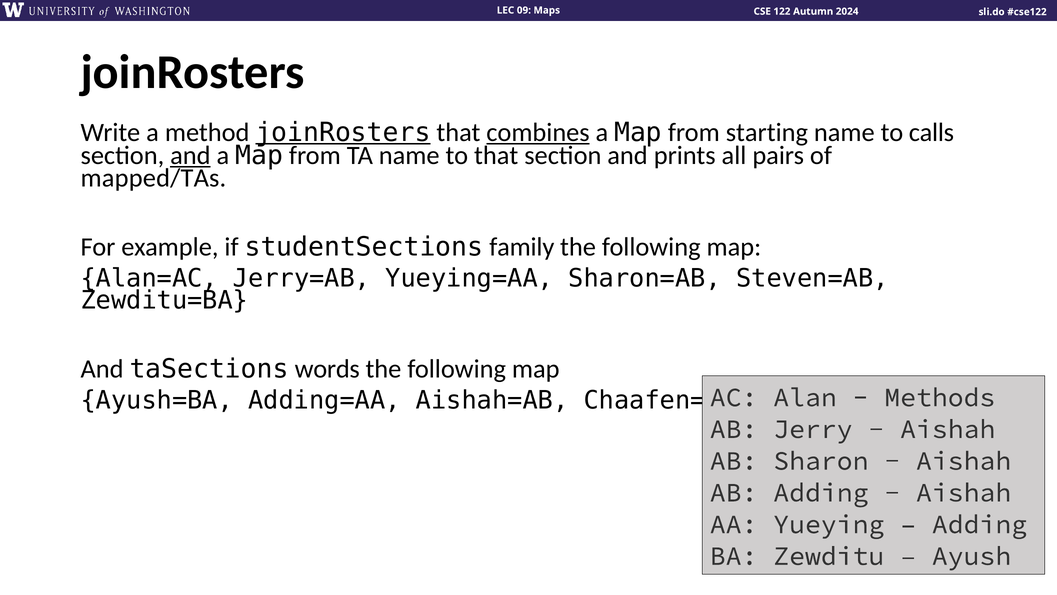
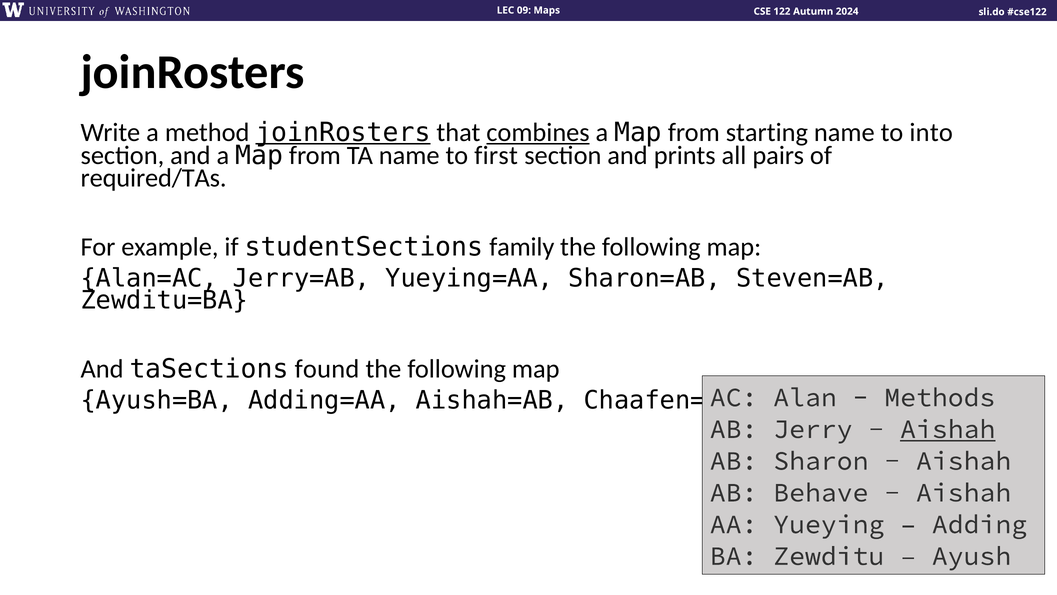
calls: calls -> into (931, 132)
and underline: present -> none (190, 155)
to that: that -> first (496, 155)
mapped/TAs: mapped/TAs -> required/TAs (154, 178)
words: words -> found (327, 369)
Aishah underline: none -> present (948, 429)
AB Adding: Adding -> Behave (821, 492)
